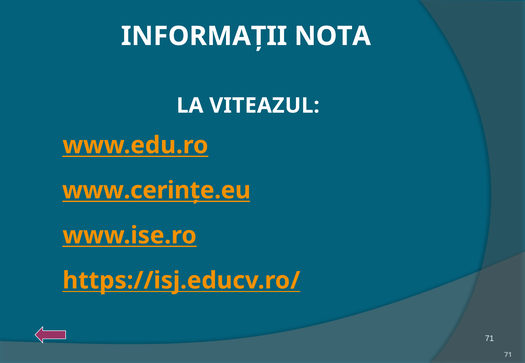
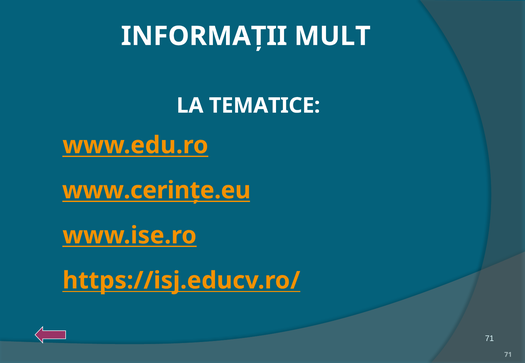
NOTA: NOTA -> MULT (332, 36)
VITEAZUL: VITEAZUL -> TEMATICE (265, 106)
